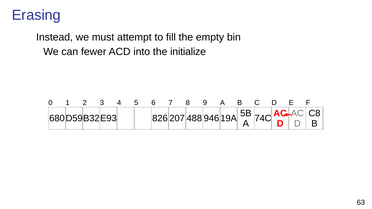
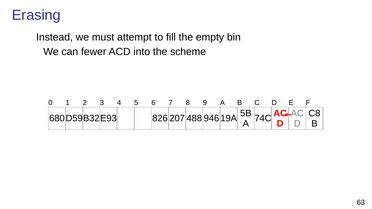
initialize: initialize -> scheme (188, 52)
